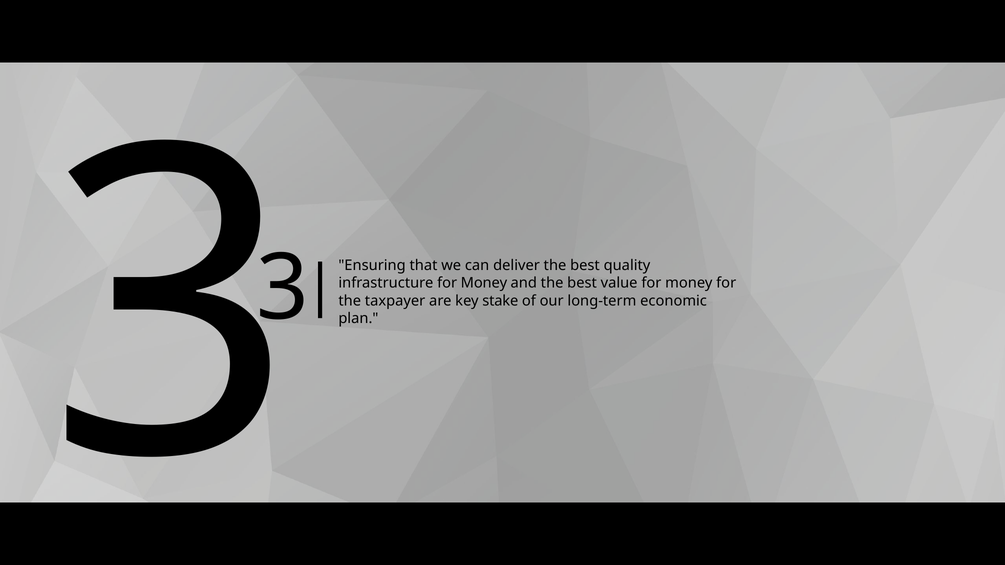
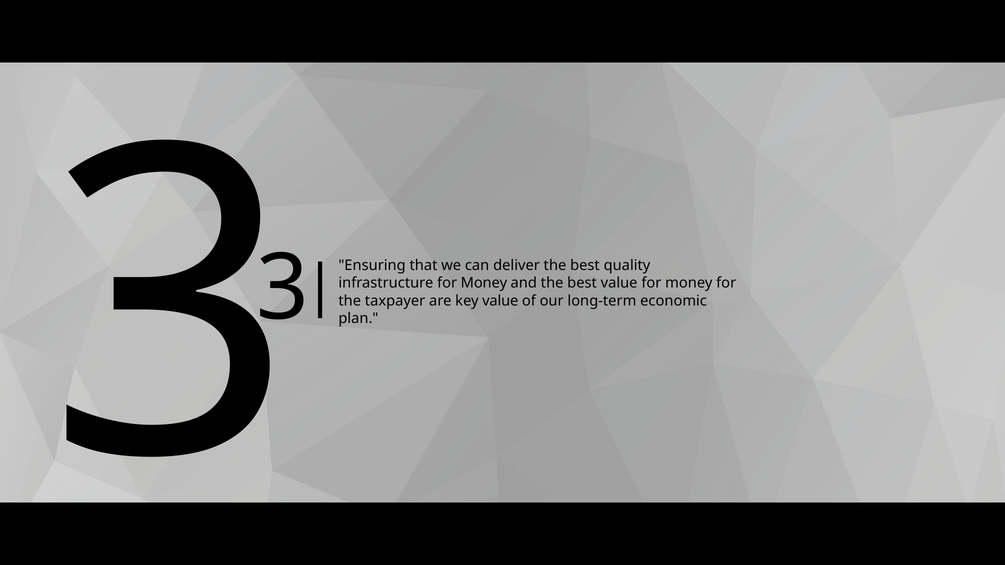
key stake: stake -> value (500, 301)
